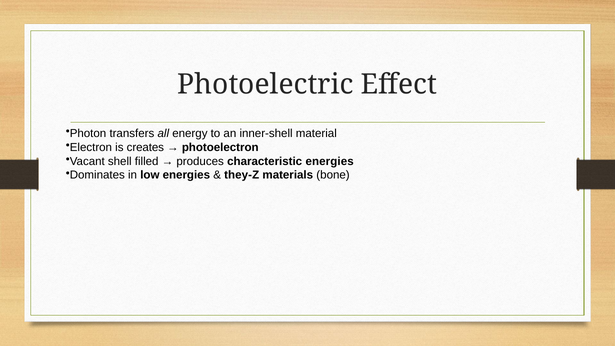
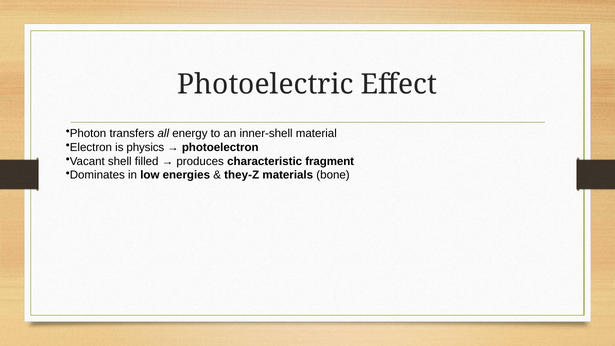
creates: creates -> physics (145, 147)
characteristic energies: energies -> fragment (330, 161)
